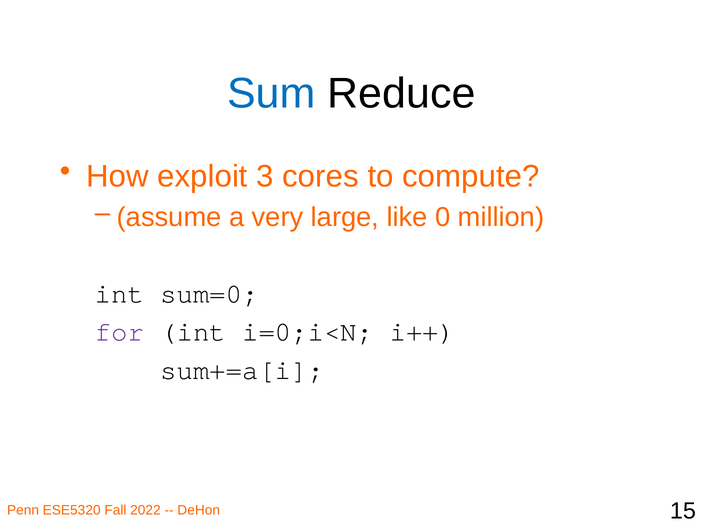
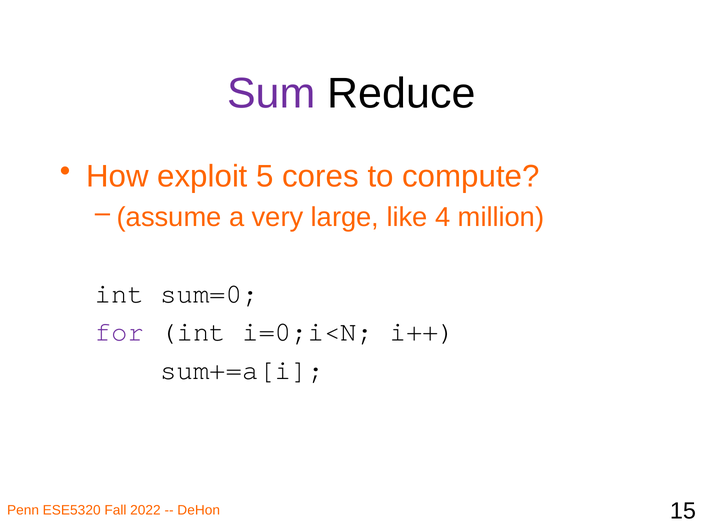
Sum colour: blue -> purple (271, 94)
3: 3 -> 5 (265, 177)
0: 0 -> 4 (443, 217)
